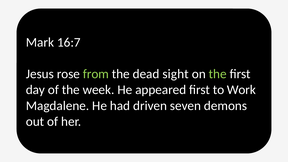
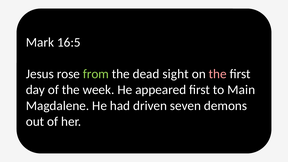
16:7: 16:7 -> 16:5 (69, 42)
the colour: light green -> pink (218, 74)
Work: Work -> Main (241, 90)
